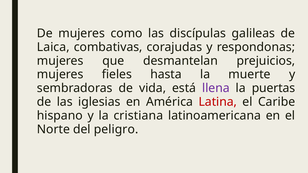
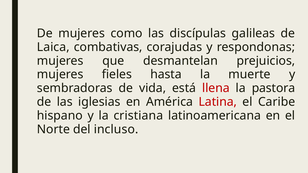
llena colour: purple -> red (216, 88)
puertas: puertas -> pastora (273, 88)
peligro: peligro -> incluso (116, 130)
